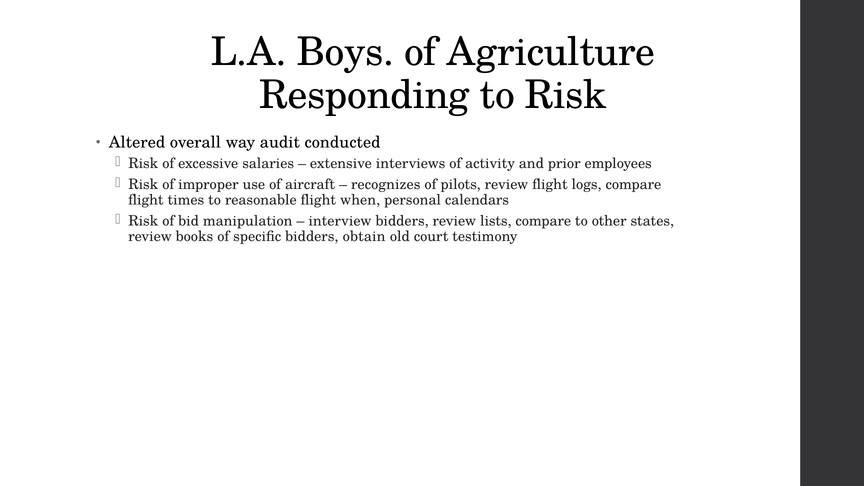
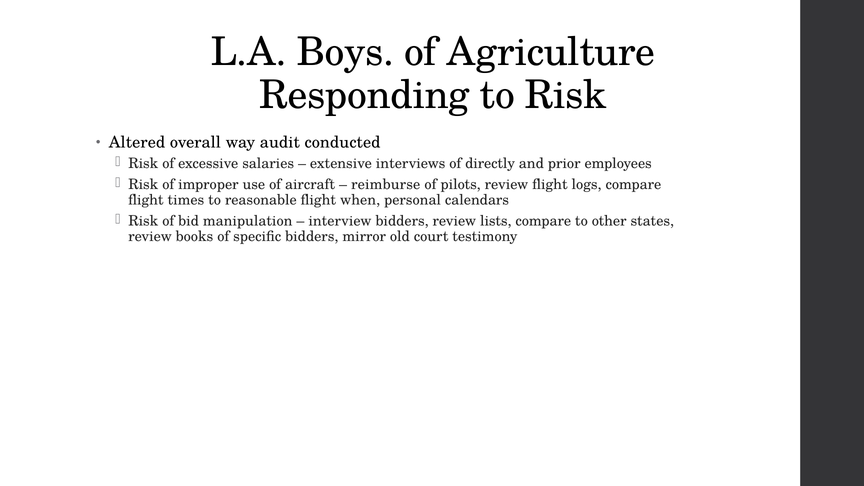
activity: activity -> directly (490, 164)
recognizes: recognizes -> reimburse (386, 184)
obtain: obtain -> mirror (364, 236)
